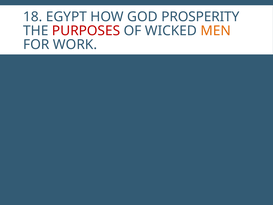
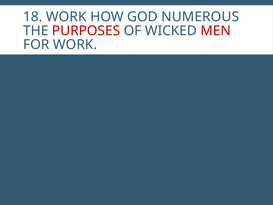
18 EGYPT: EGYPT -> WORK (66, 17)
PROSPERITY: PROSPERITY -> NUMEROUS (200, 17)
MEN colour: orange -> red (216, 31)
